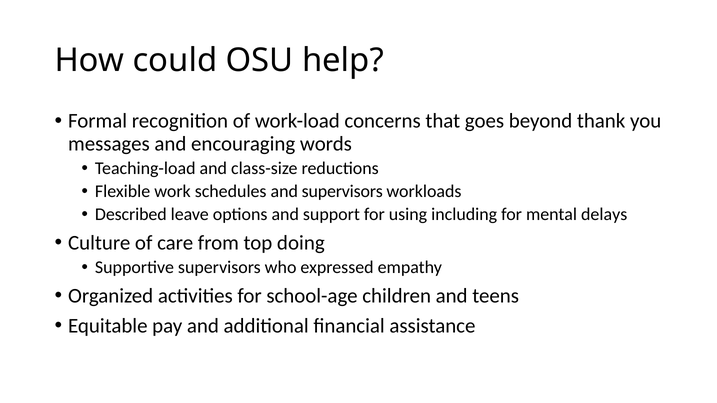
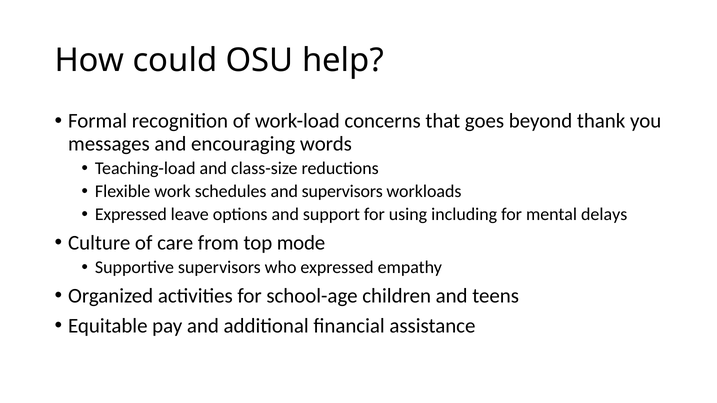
Described: Described -> Expressed (131, 215)
doing: doing -> mode (301, 243)
